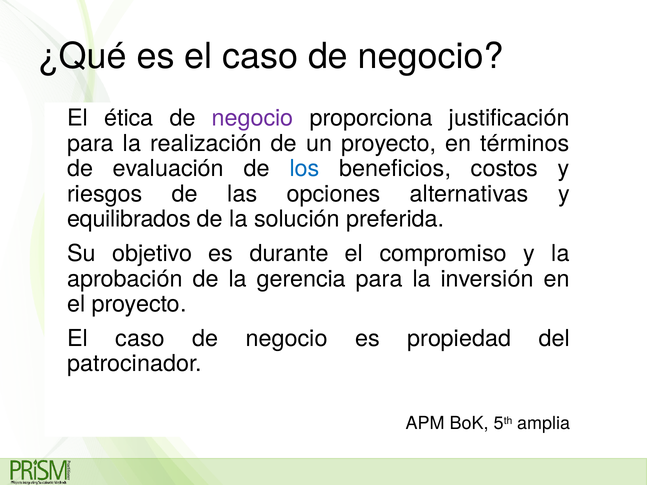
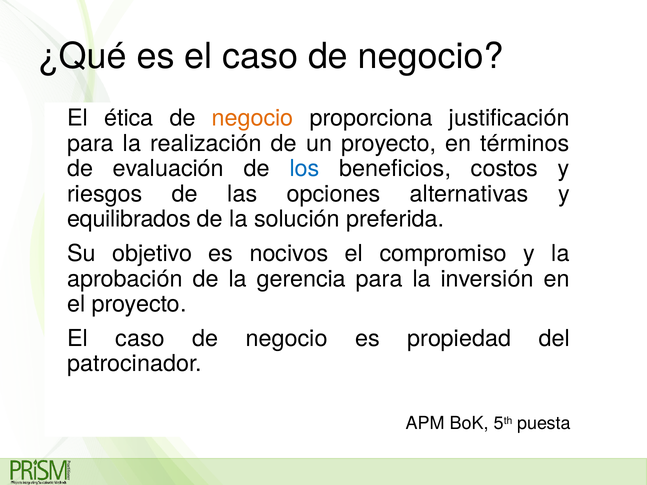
negocio colour: purple -> orange (253, 118)
durante: durante -> nocivos (289, 254)
amplia: amplia -> puesta (544, 424)
